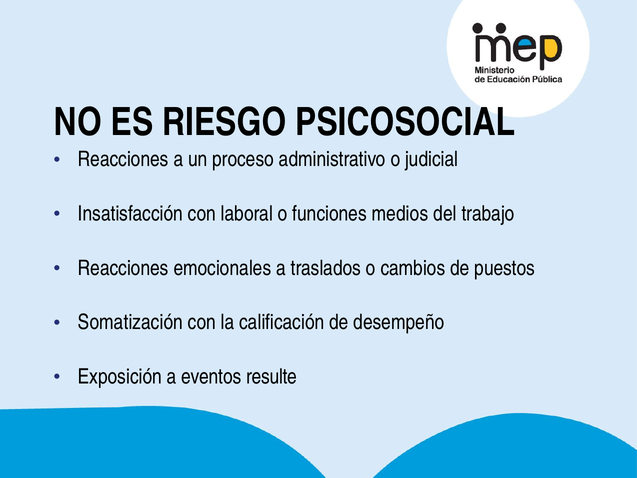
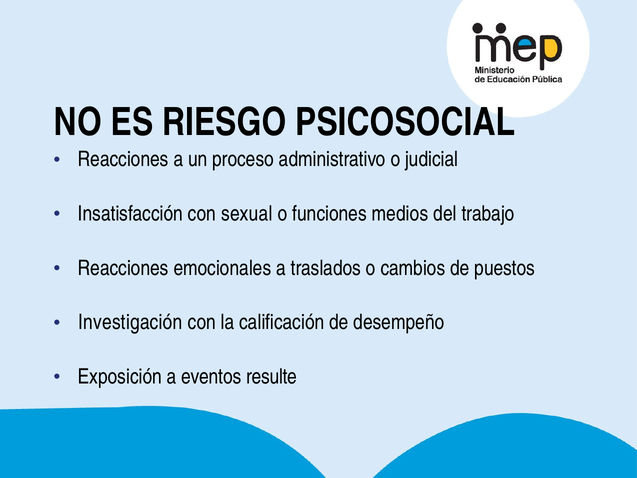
laboral: laboral -> sexual (247, 214)
Somatización: Somatización -> Investigación (130, 322)
